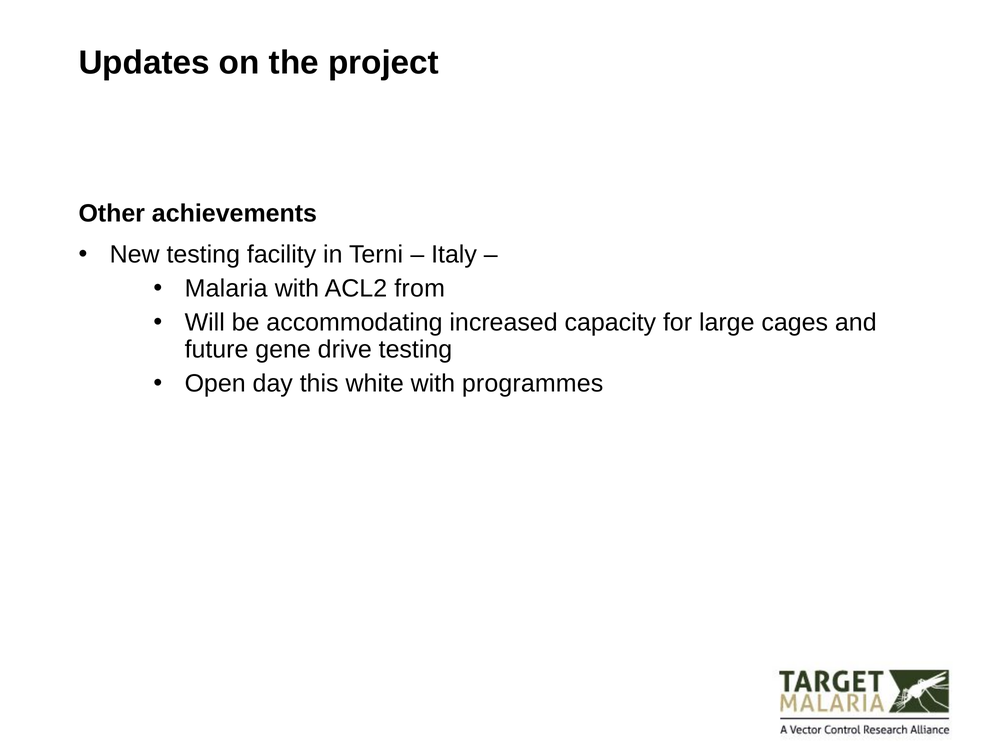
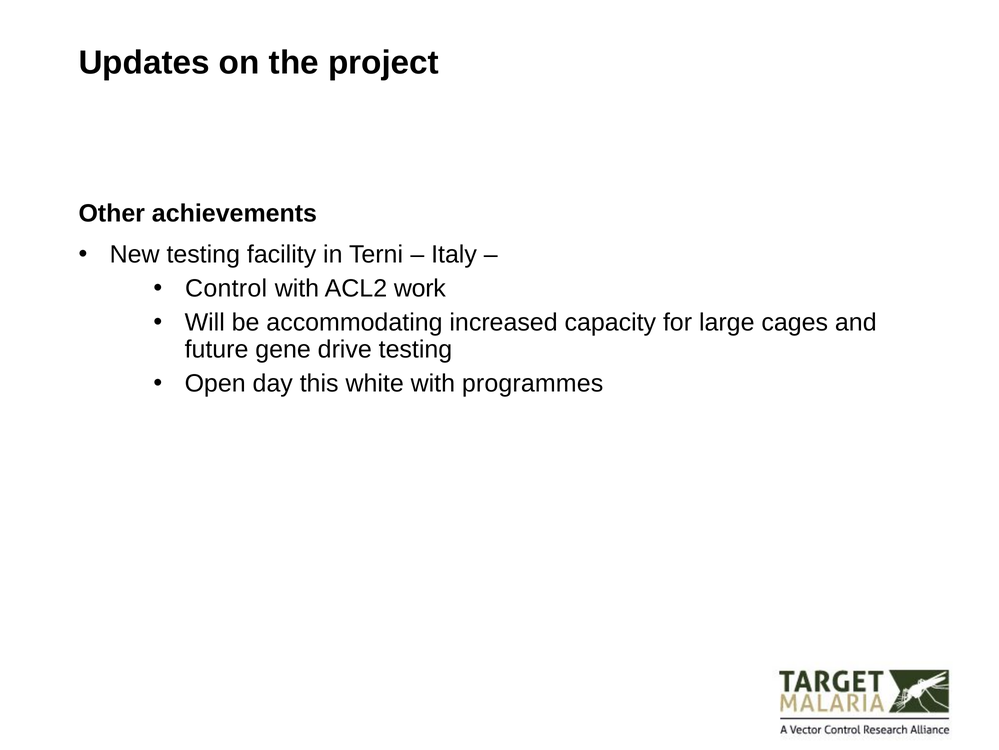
Malaria: Malaria -> Control (226, 288)
from: from -> work (420, 288)
